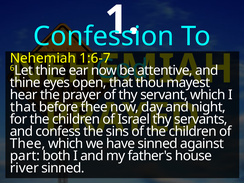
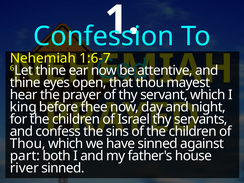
that: that -> king (23, 107)
Thee: Thee -> Thou (28, 144)
